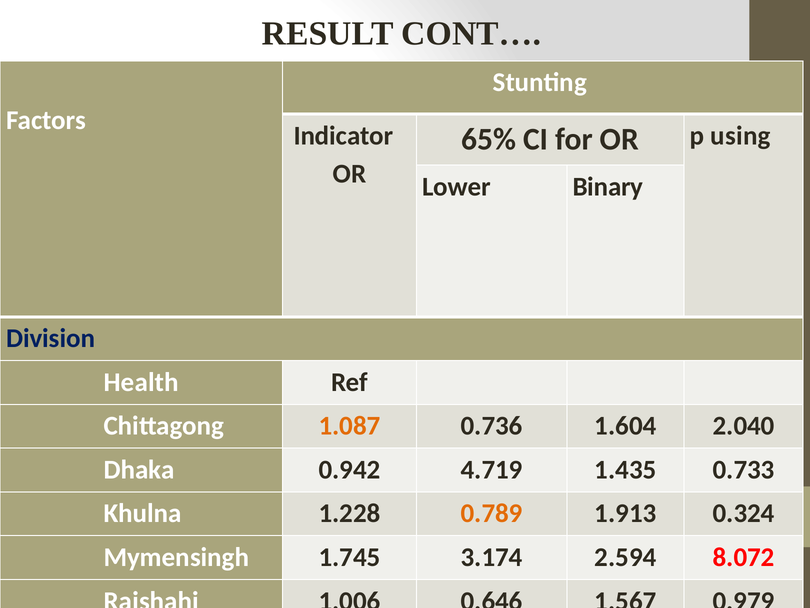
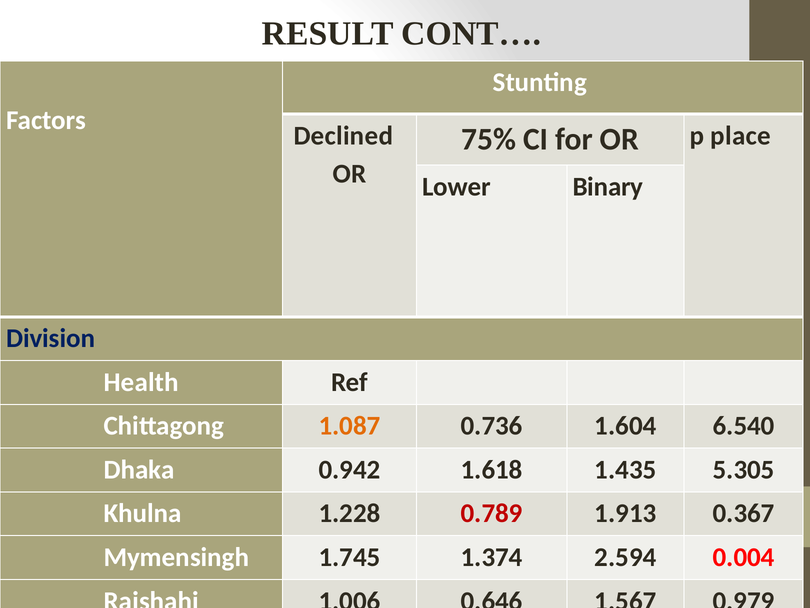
Indicator: Indicator -> Declined (343, 136)
65%: 65% -> 75% (489, 139)
using: using -> place (741, 136)
2.040: 2.040 -> 6.540 (744, 426)
4.719: 4.719 -> 1.618 (492, 469)
0.733: 0.733 -> 5.305 (744, 469)
0.789 colour: orange -> red (492, 513)
0.324: 0.324 -> 0.367 (744, 513)
3.174: 3.174 -> 1.374 (492, 557)
8.072: 8.072 -> 0.004 (744, 557)
